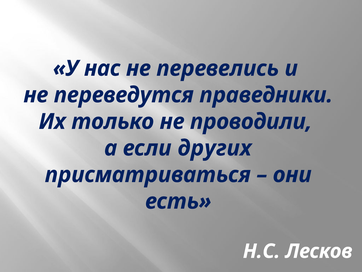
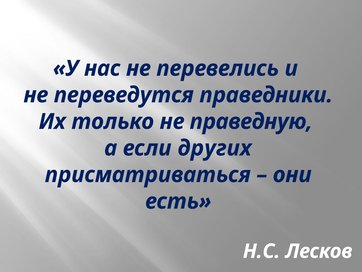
проводили: проводили -> праведную (251, 121)
